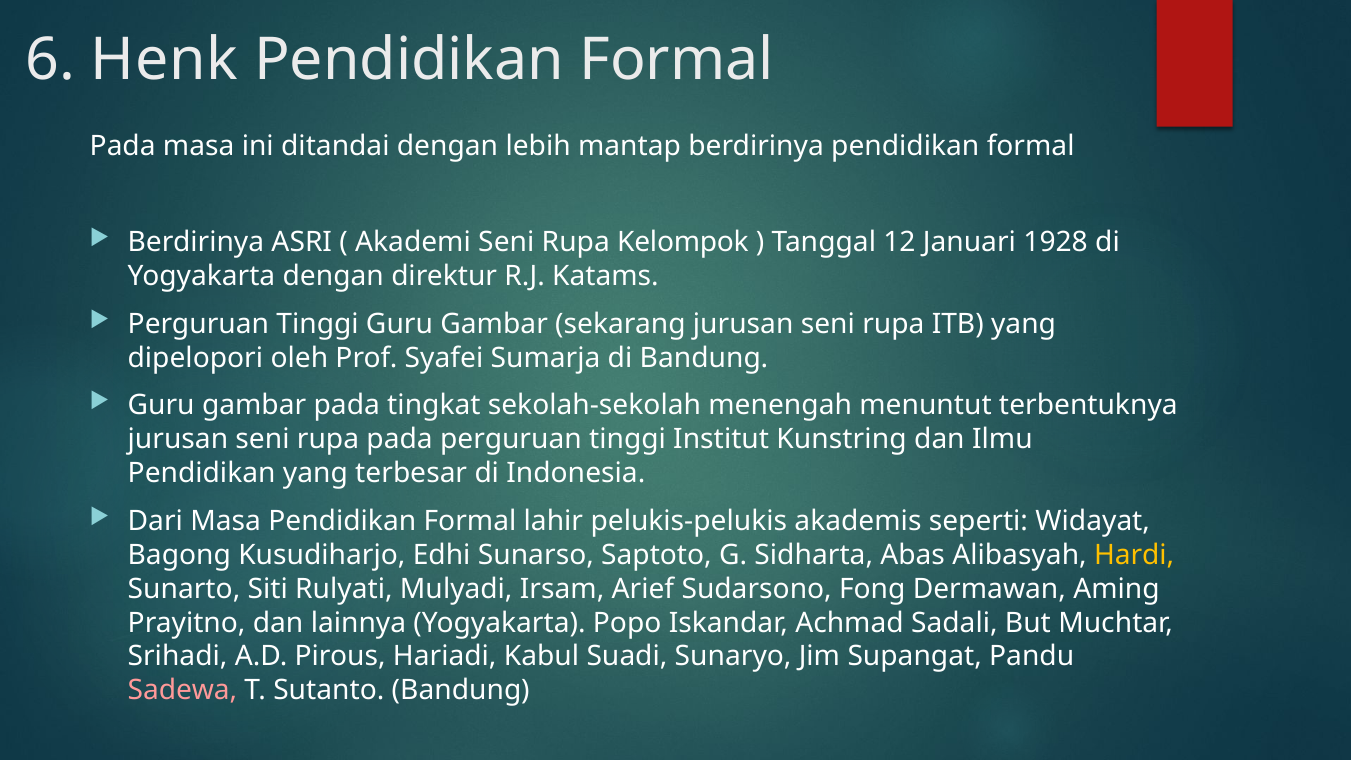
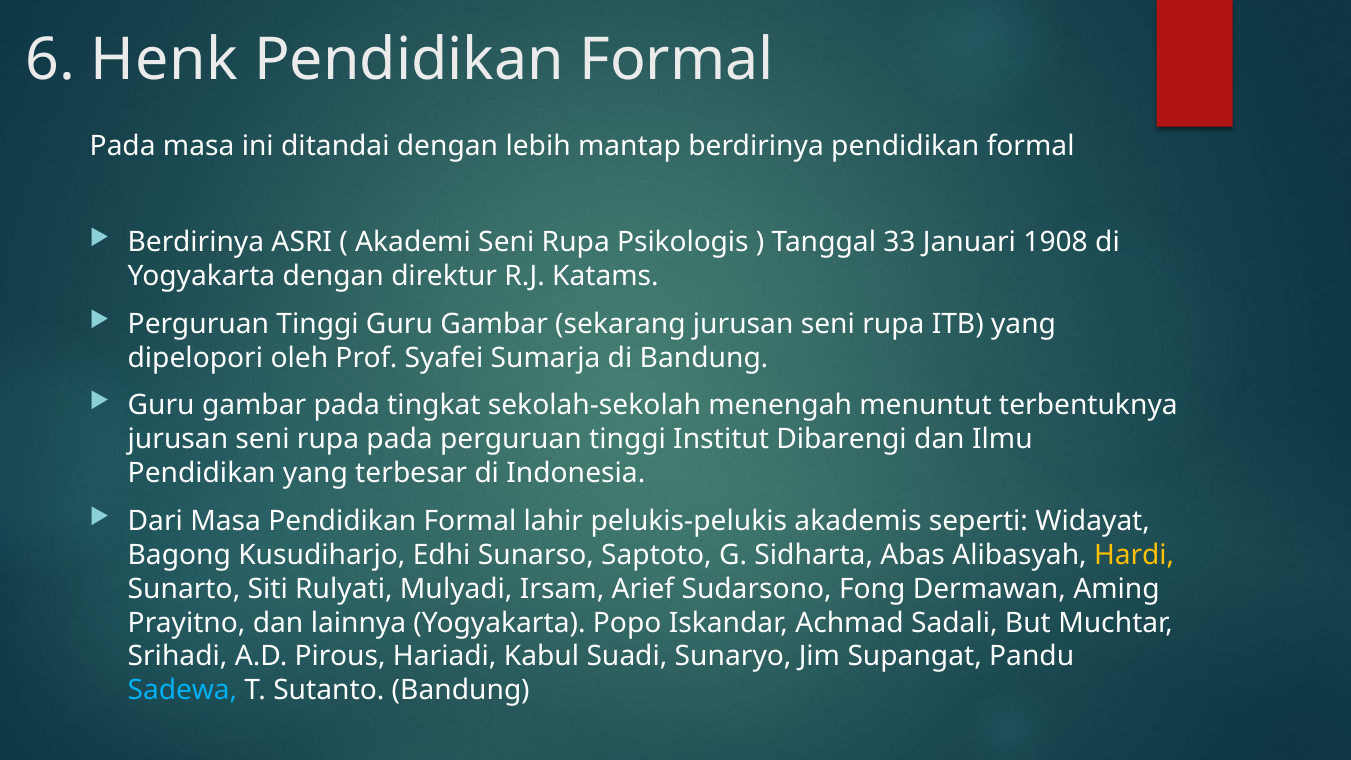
Kelompok: Kelompok -> Psikologis (683, 242)
12: 12 -> 33 (899, 242)
1928: 1928 -> 1908 (1056, 242)
Kunstring: Kunstring -> Dibarengi (842, 439)
Sadewa colour: pink -> light blue (182, 690)
